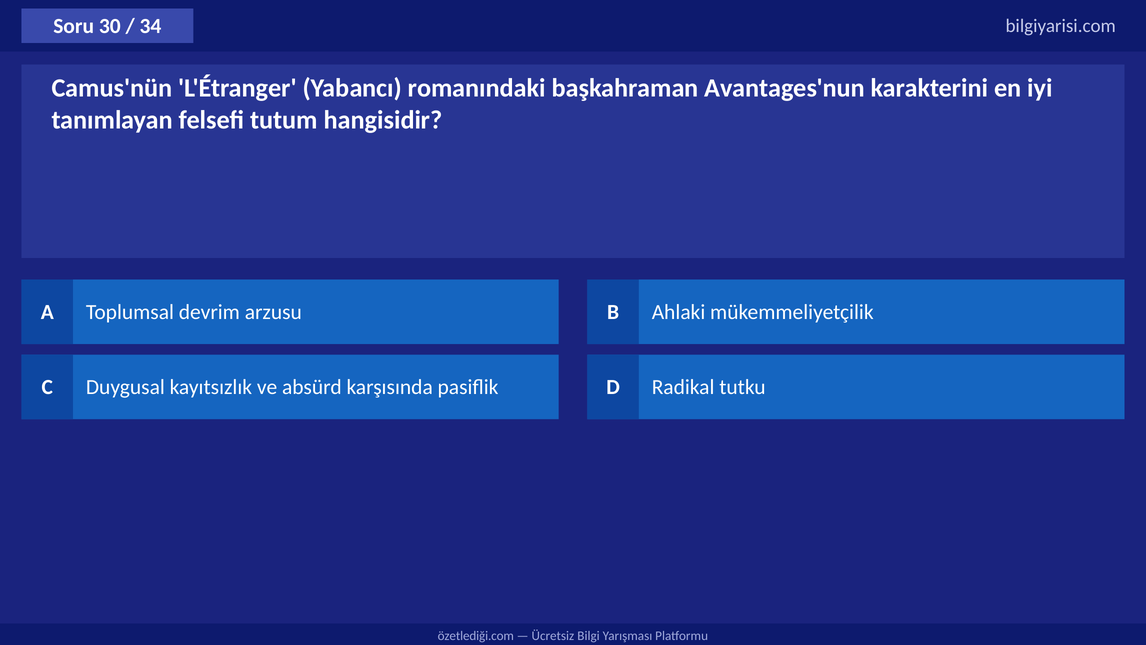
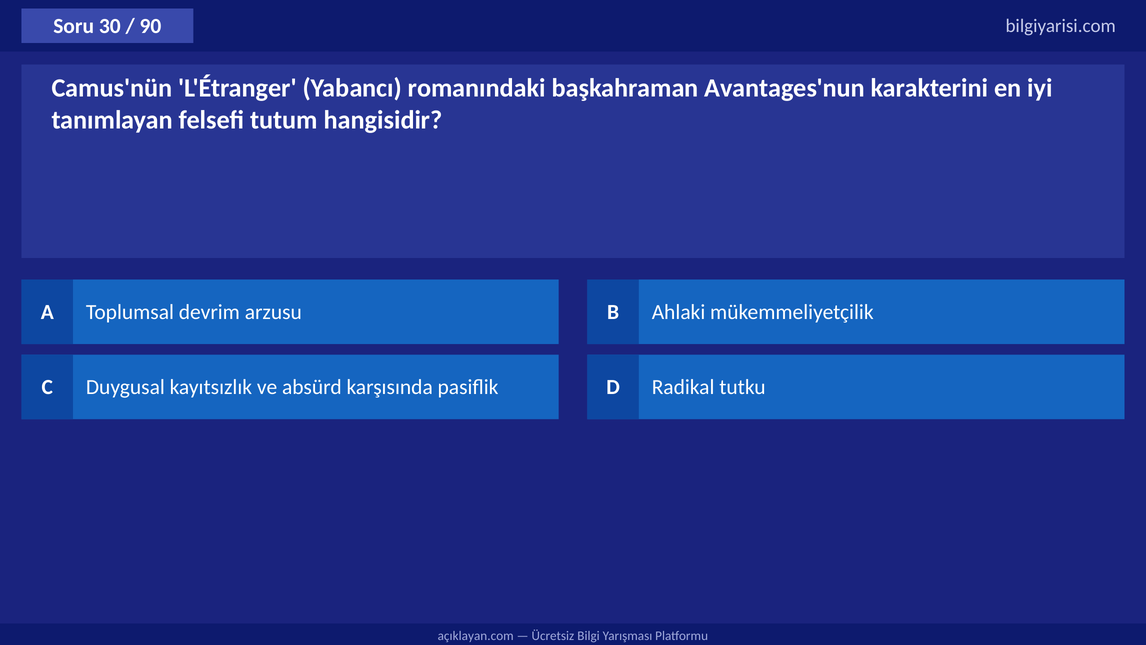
34: 34 -> 90 (150, 26)
özetlediği.com: özetlediği.com -> açıklayan.com (476, 636)
